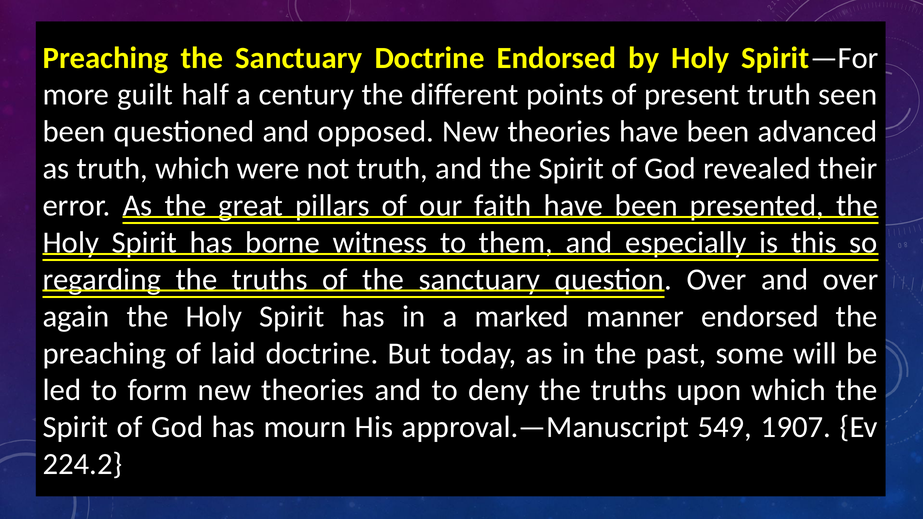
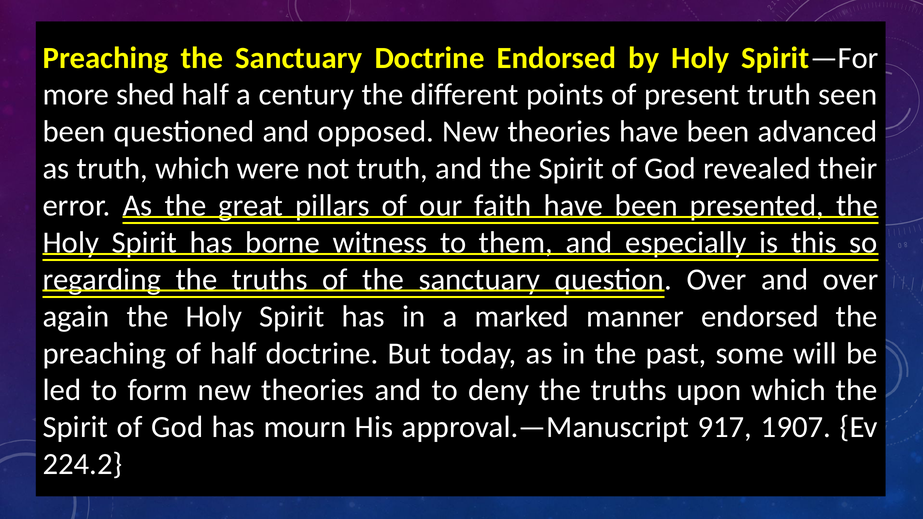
guilt: guilt -> shed (145, 95)
of laid: laid -> half (234, 354)
549: 549 -> 917 (725, 427)
